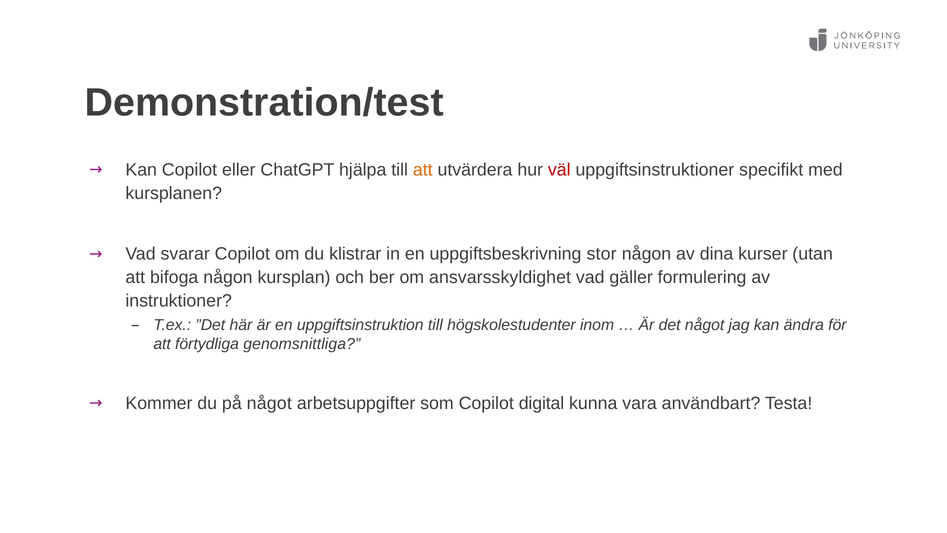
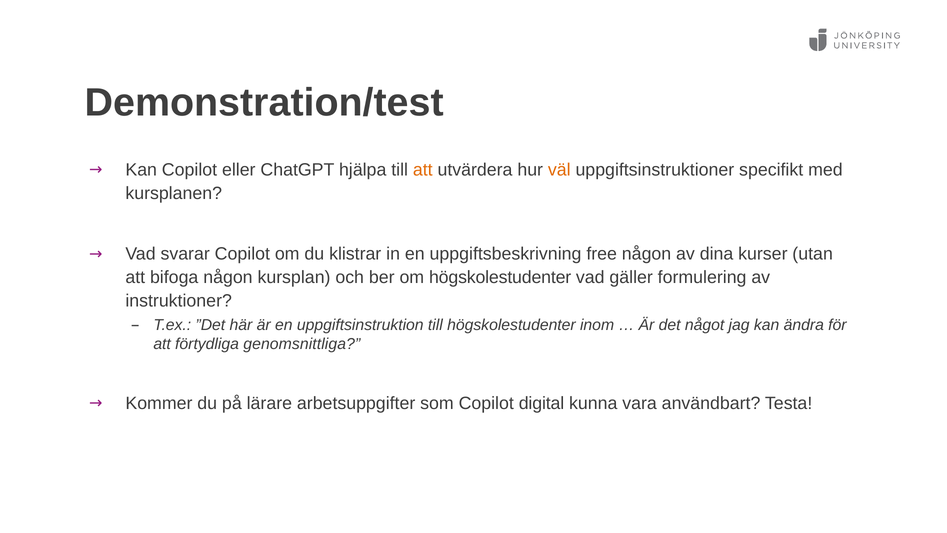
väl colour: red -> orange (559, 170)
stor: stor -> free (602, 254)
om ansvarsskyldighet: ansvarsskyldighet -> högskolestudenter (500, 277)
på något: något -> lärare (269, 403)
